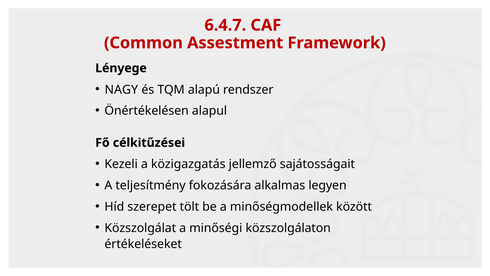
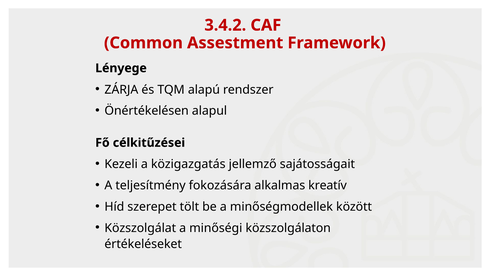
6.4.7: 6.4.7 -> 3.4.2 (225, 25)
NAGY: NAGY -> ZÁRJA (121, 90)
legyen: legyen -> kreatív (328, 185)
